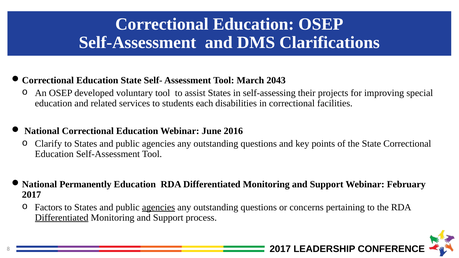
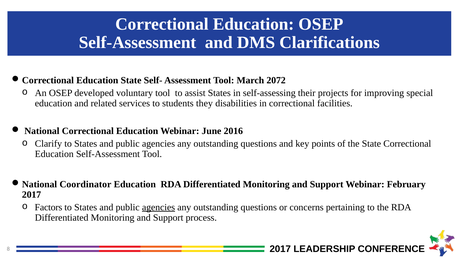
2043: 2043 -> 2072 (276, 80)
each: each -> they (204, 103)
Permanently: Permanently -> Coordinator (85, 184)
Differentiated underline: present -> none (62, 218)
